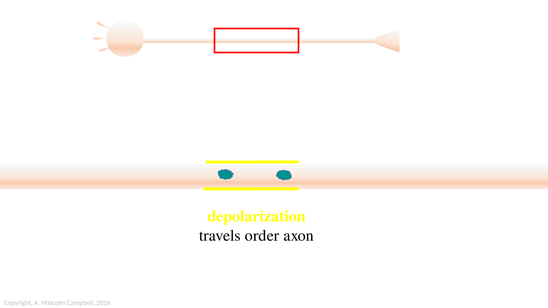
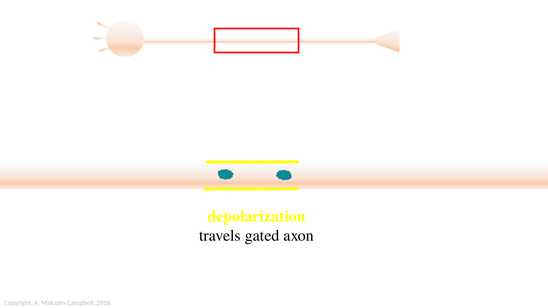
order: order -> gated (262, 236)
